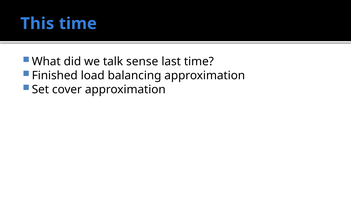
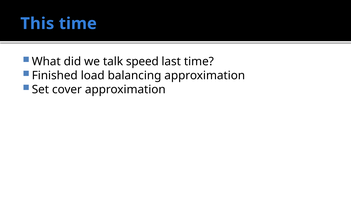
sense: sense -> speed (142, 62)
